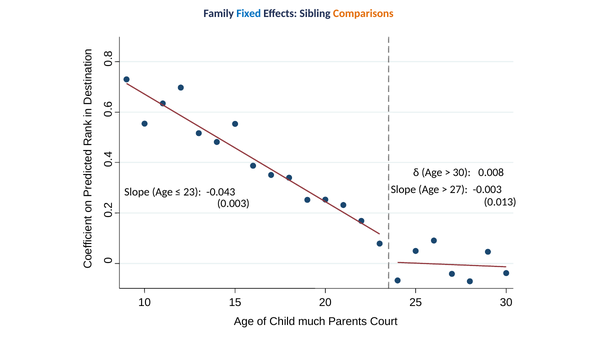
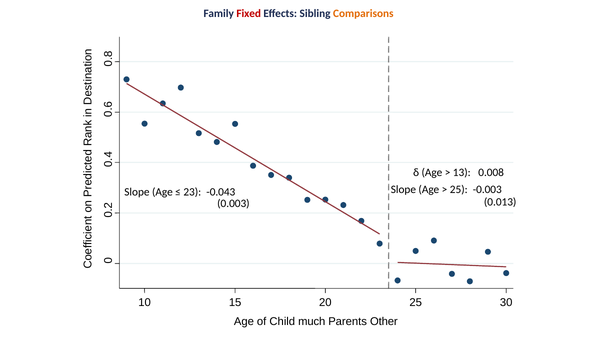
Fixed colour: blue -> red (249, 13)
30: 30 -> 13 (462, 172)
27: 27 -> 25 (459, 189)
Court: Court -> Other (384, 321)
